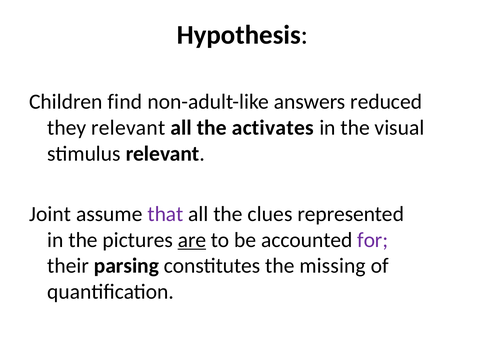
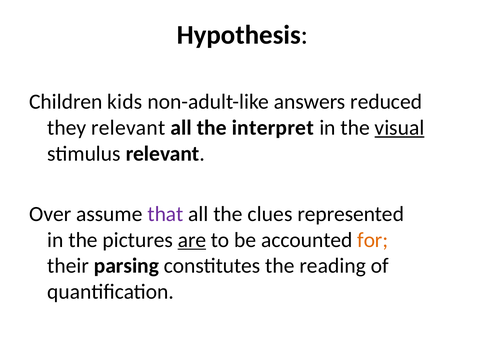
find: find -> kids (125, 102)
activates: activates -> interpret (273, 128)
visual underline: none -> present (400, 128)
Joint: Joint -> Over (50, 214)
for colour: purple -> orange (373, 240)
missing: missing -> reading (333, 266)
